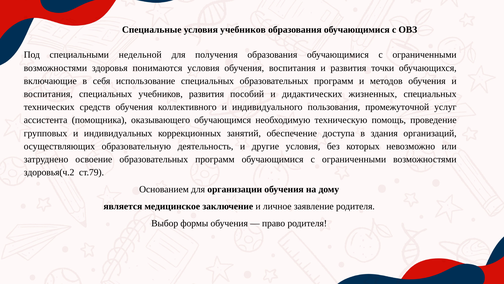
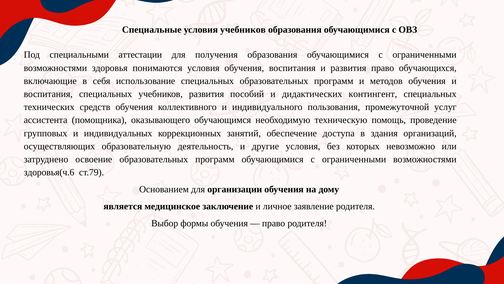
недельной: недельной -> аттестации (140, 55)
развития точки: точки -> право (383, 68)
жизненных: жизненных -> контингент (373, 94)
здоровья(ч.2: здоровья(ч.2 -> здоровья(ч.6 (49, 172)
